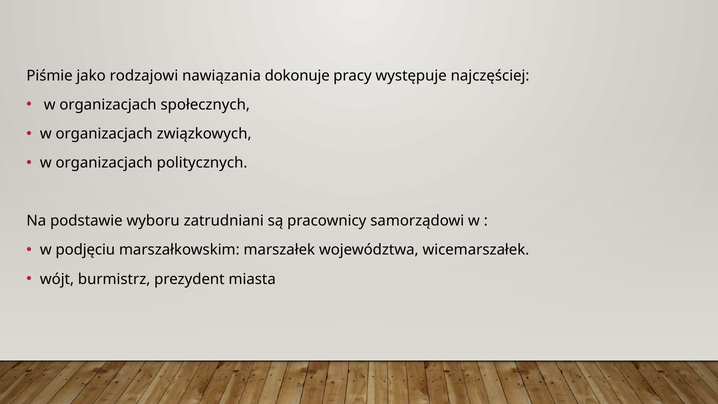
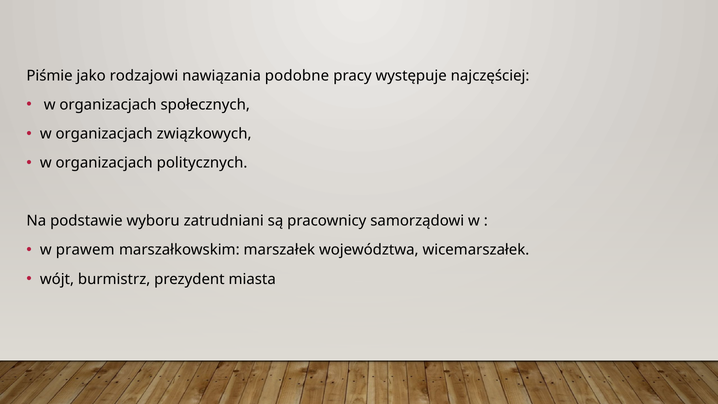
dokonuje: dokonuje -> podobne (297, 76)
podjęciu: podjęciu -> prawem (85, 250)
